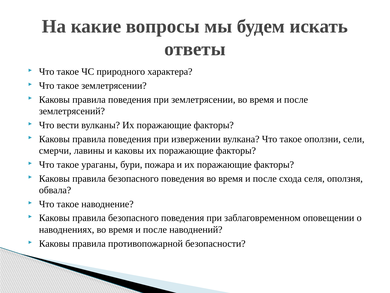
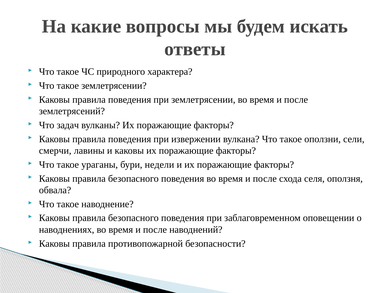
вести: вести -> задач (68, 125)
пожара: пожара -> недели (159, 164)
